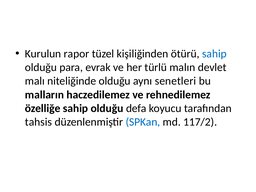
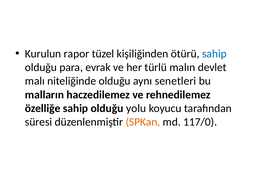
defa: defa -> yolu (136, 108)
tahsis: tahsis -> süresi (39, 122)
SPKan colour: blue -> orange (143, 122)
117/2: 117/2 -> 117/0 (200, 122)
